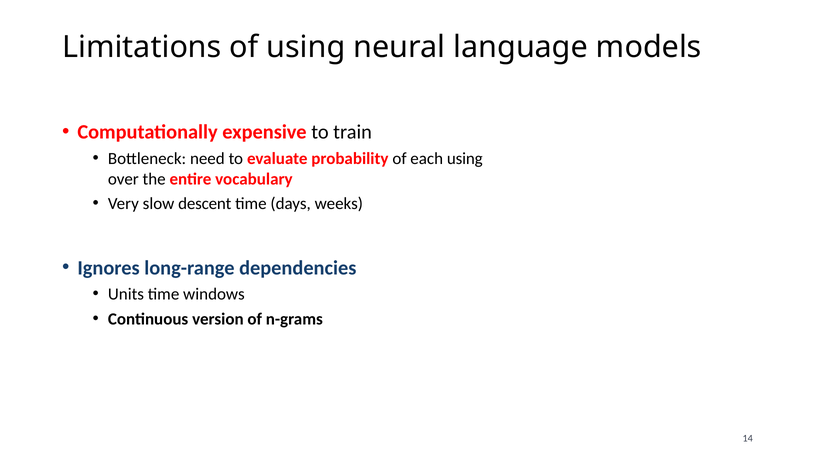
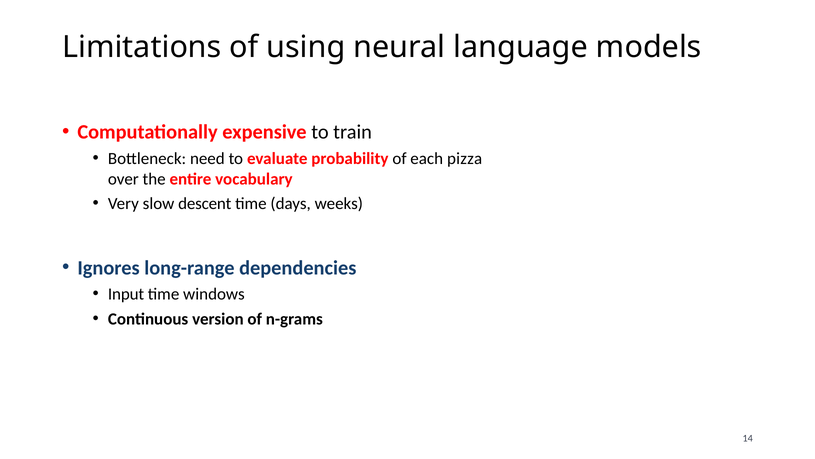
each using: using -> pizza (465, 158)
Units: Units -> Input (126, 294)
